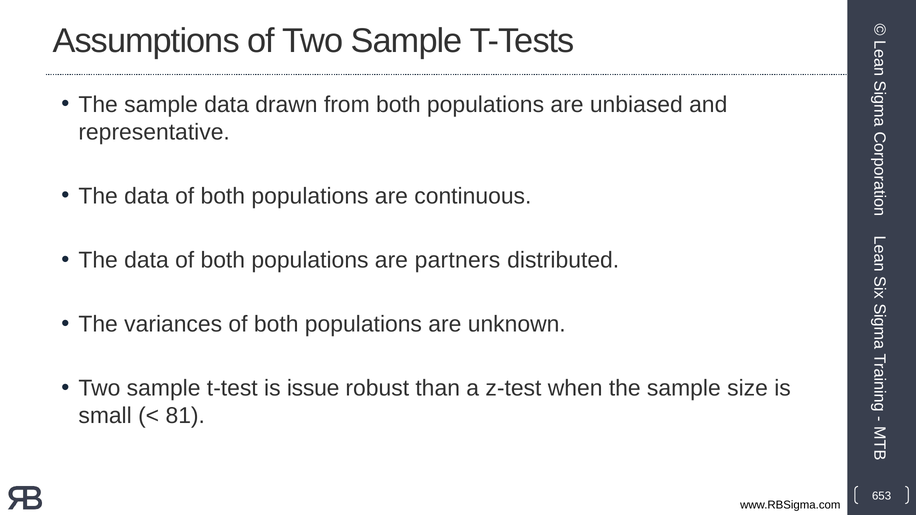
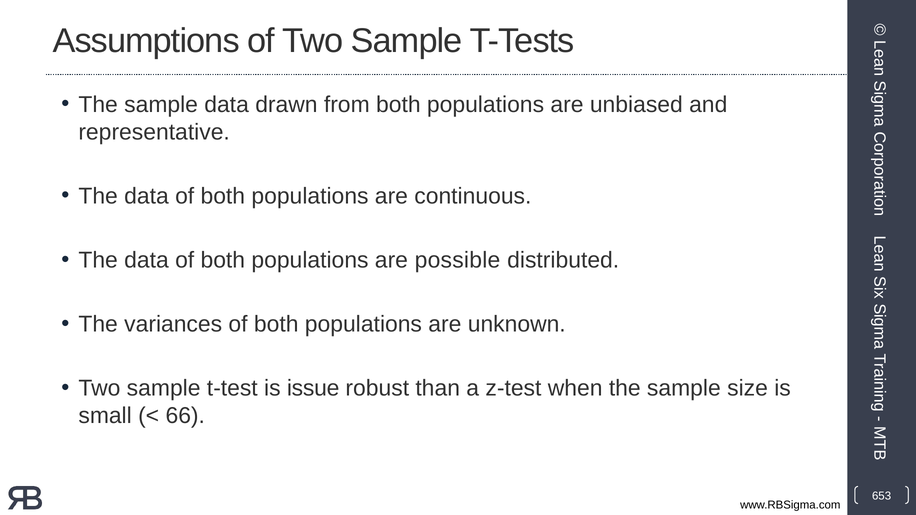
partners: partners -> possible (457, 260)
81: 81 -> 66 (185, 416)
